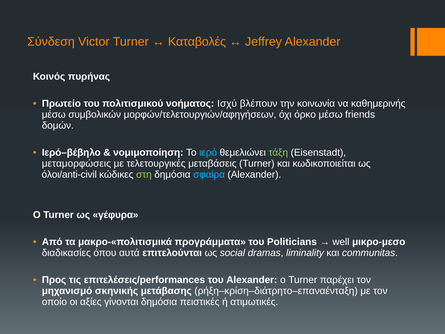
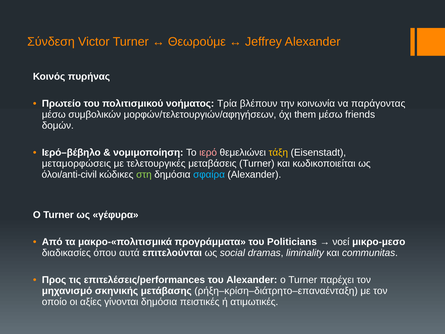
Καταβολές: Καταβολές -> Θεωρούμε (197, 42)
Ισχύ: Ισχύ -> Τρία (227, 104)
καθημερινής: καθημερινής -> παράγοντας (378, 104)
όρκο: όρκο -> them (305, 115)
ιερό colour: light blue -> pink (208, 152)
τάξη colour: light green -> yellow (278, 152)
well: well -> νοεί (341, 242)
